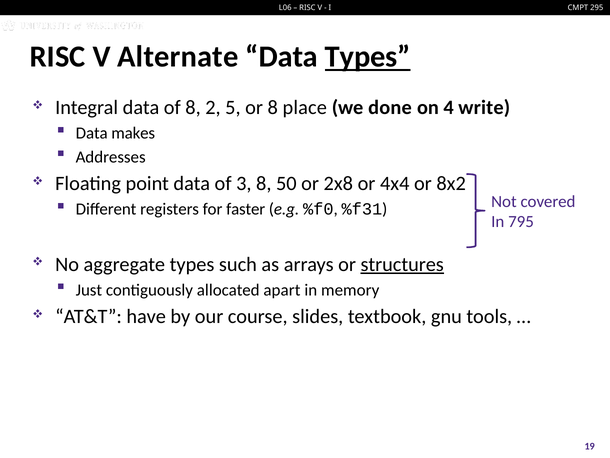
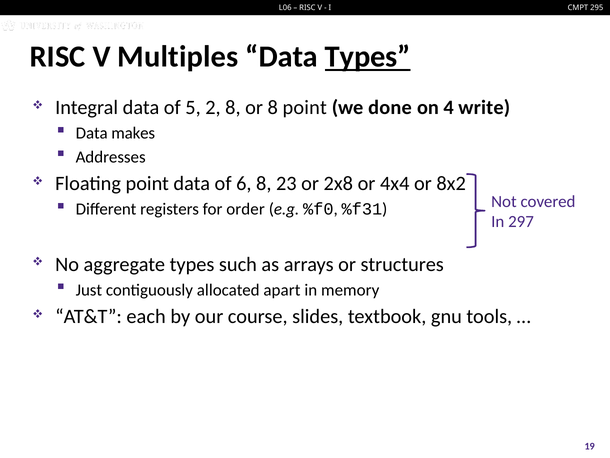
Alternate: Alternate -> Multiples (178, 57)
of 8: 8 -> 5 (193, 108)
2 5: 5 -> 8 (233, 108)
8 place: place -> point (305, 108)
3: 3 -> 6 (244, 183)
50: 50 -> 23 (286, 183)
faster: faster -> order (246, 209)
795: 795 -> 297 (521, 222)
structures underline: present -> none (402, 264)
have: have -> each (146, 316)
